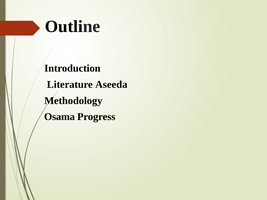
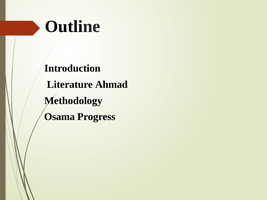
Aseeda: Aseeda -> Ahmad (111, 85)
